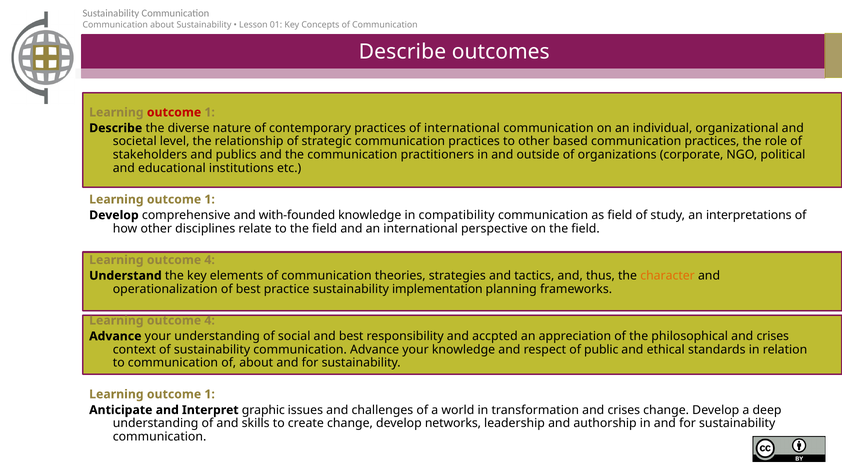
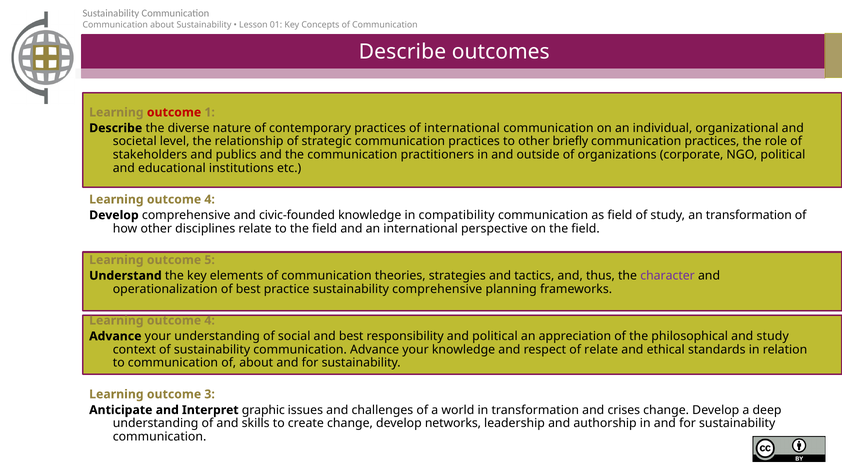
based: based -> briefly (570, 141)
1: 1 -> 4 (210, 199)
with-founded: with-founded -> civic-founded (297, 215)
an interpretations: interpretations -> transformation (749, 215)
4: 4 -> 5 (210, 260)
character colour: orange -> purple (668, 275)
sustainability implementation: implementation -> comprehensive (437, 289)
and accpted: accpted -> political (495, 336)
philosophical and crises: crises -> study (773, 336)
of public: public -> relate (601, 349)
1: 1 -> 3 (210, 394)
